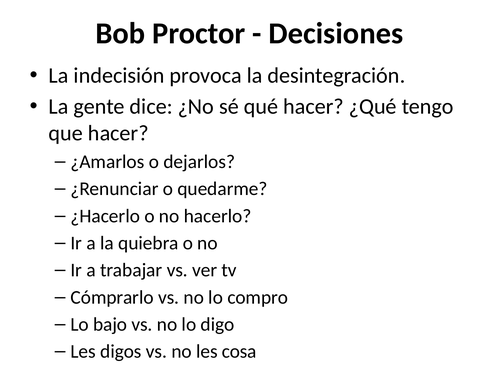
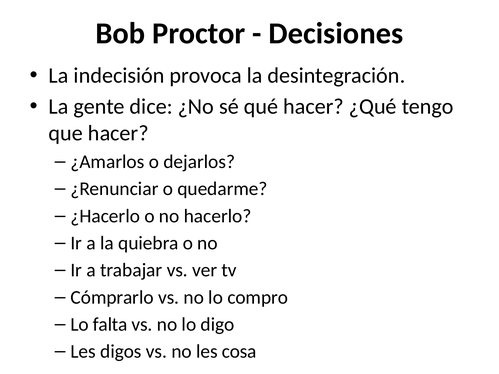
bajo: bajo -> falta (110, 325)
